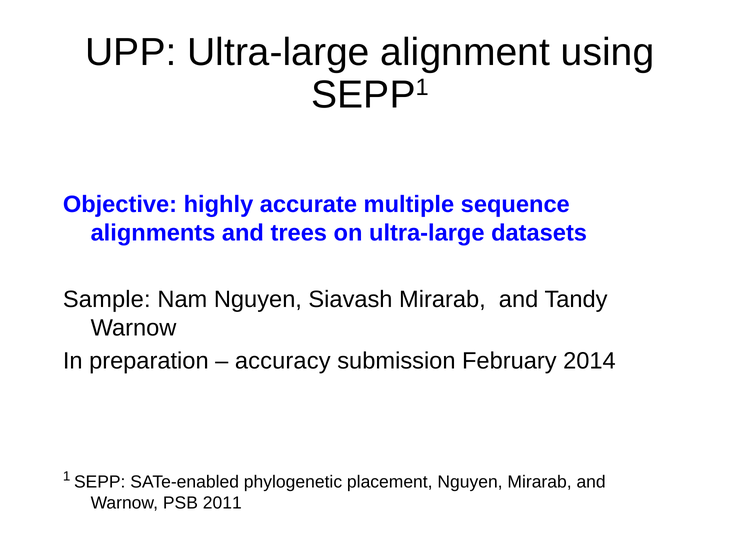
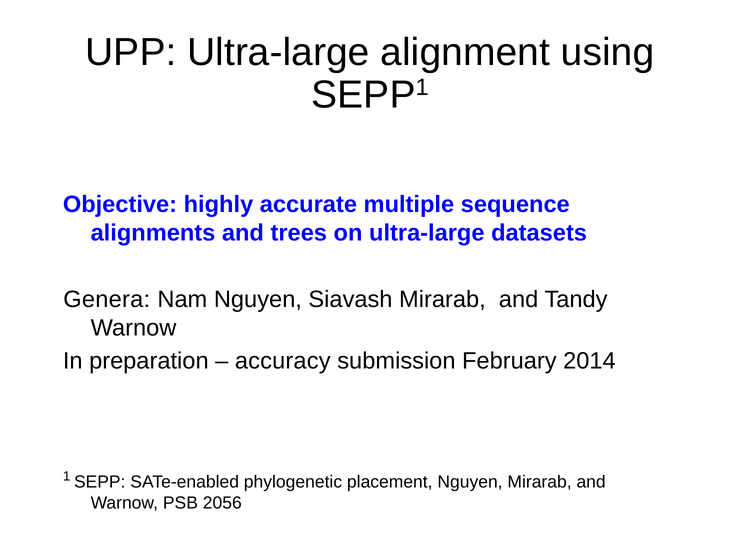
Sample: Sample -> Genera (107, 299)
2011: 2011 -> 2056 (222, 503)
